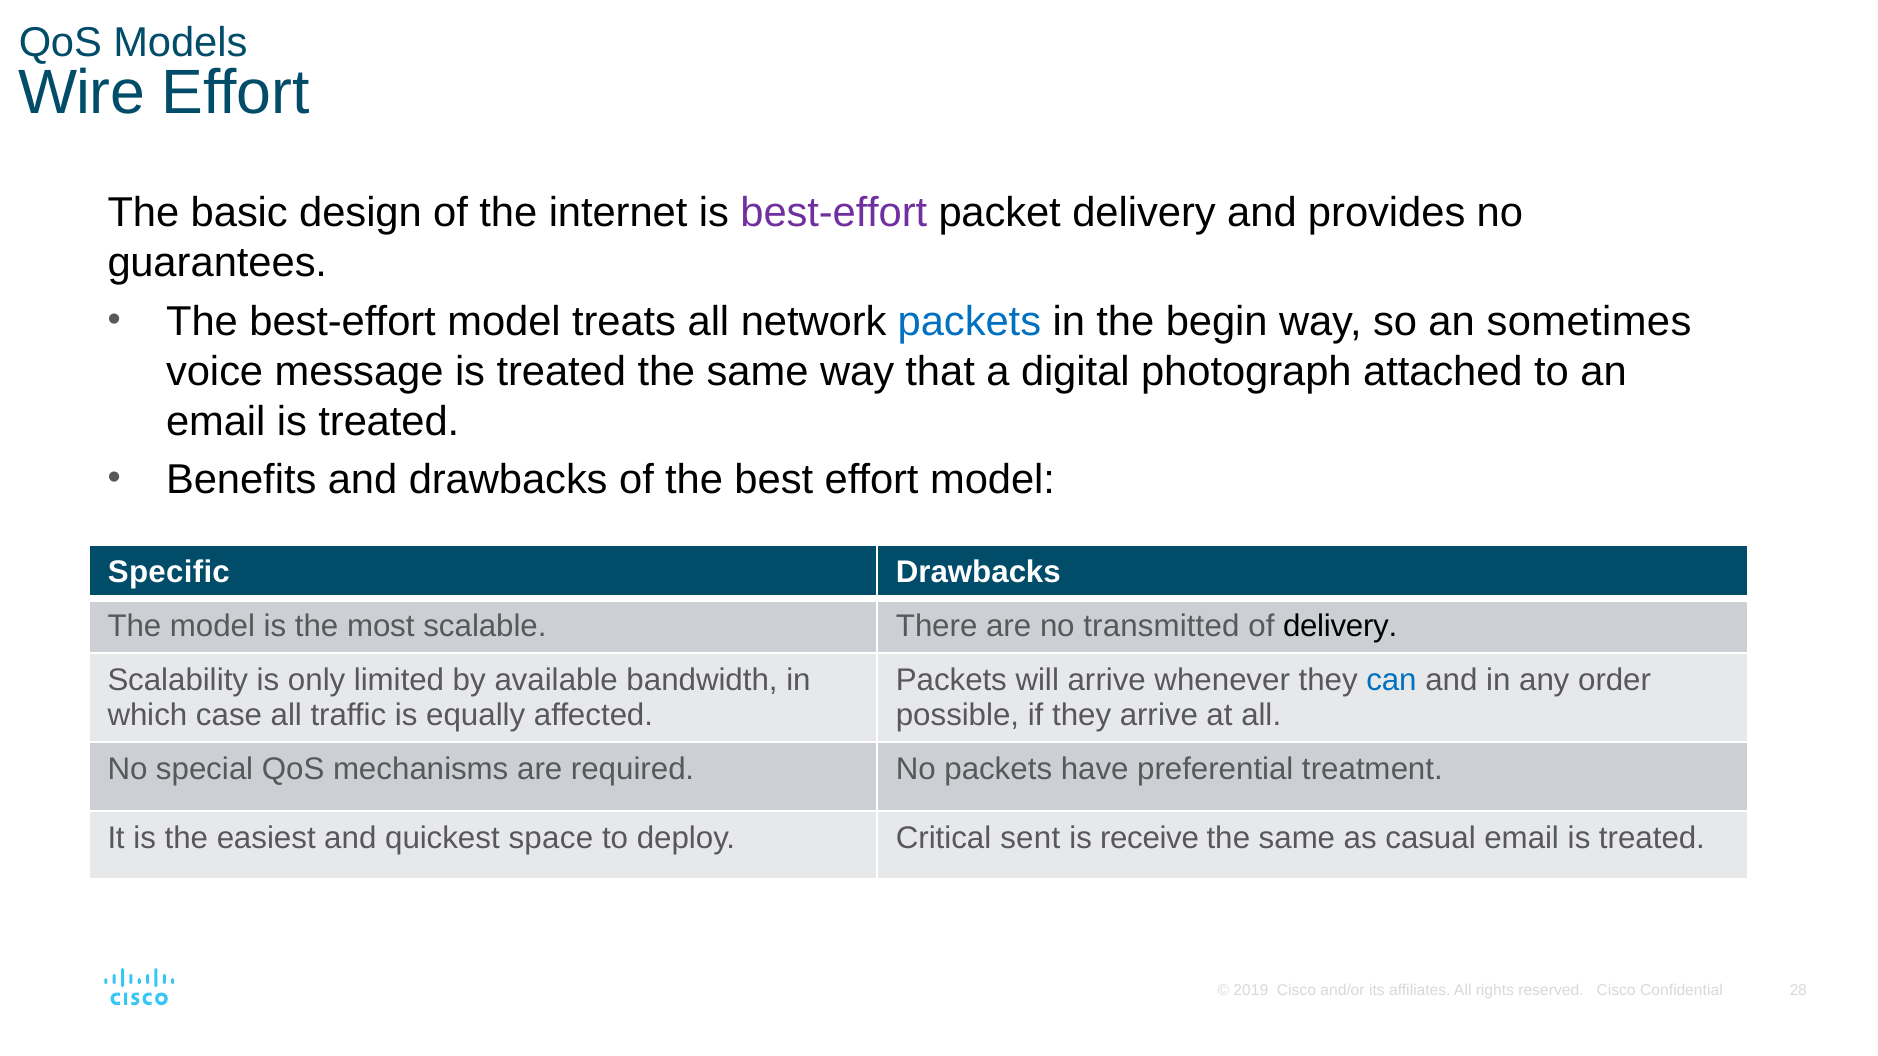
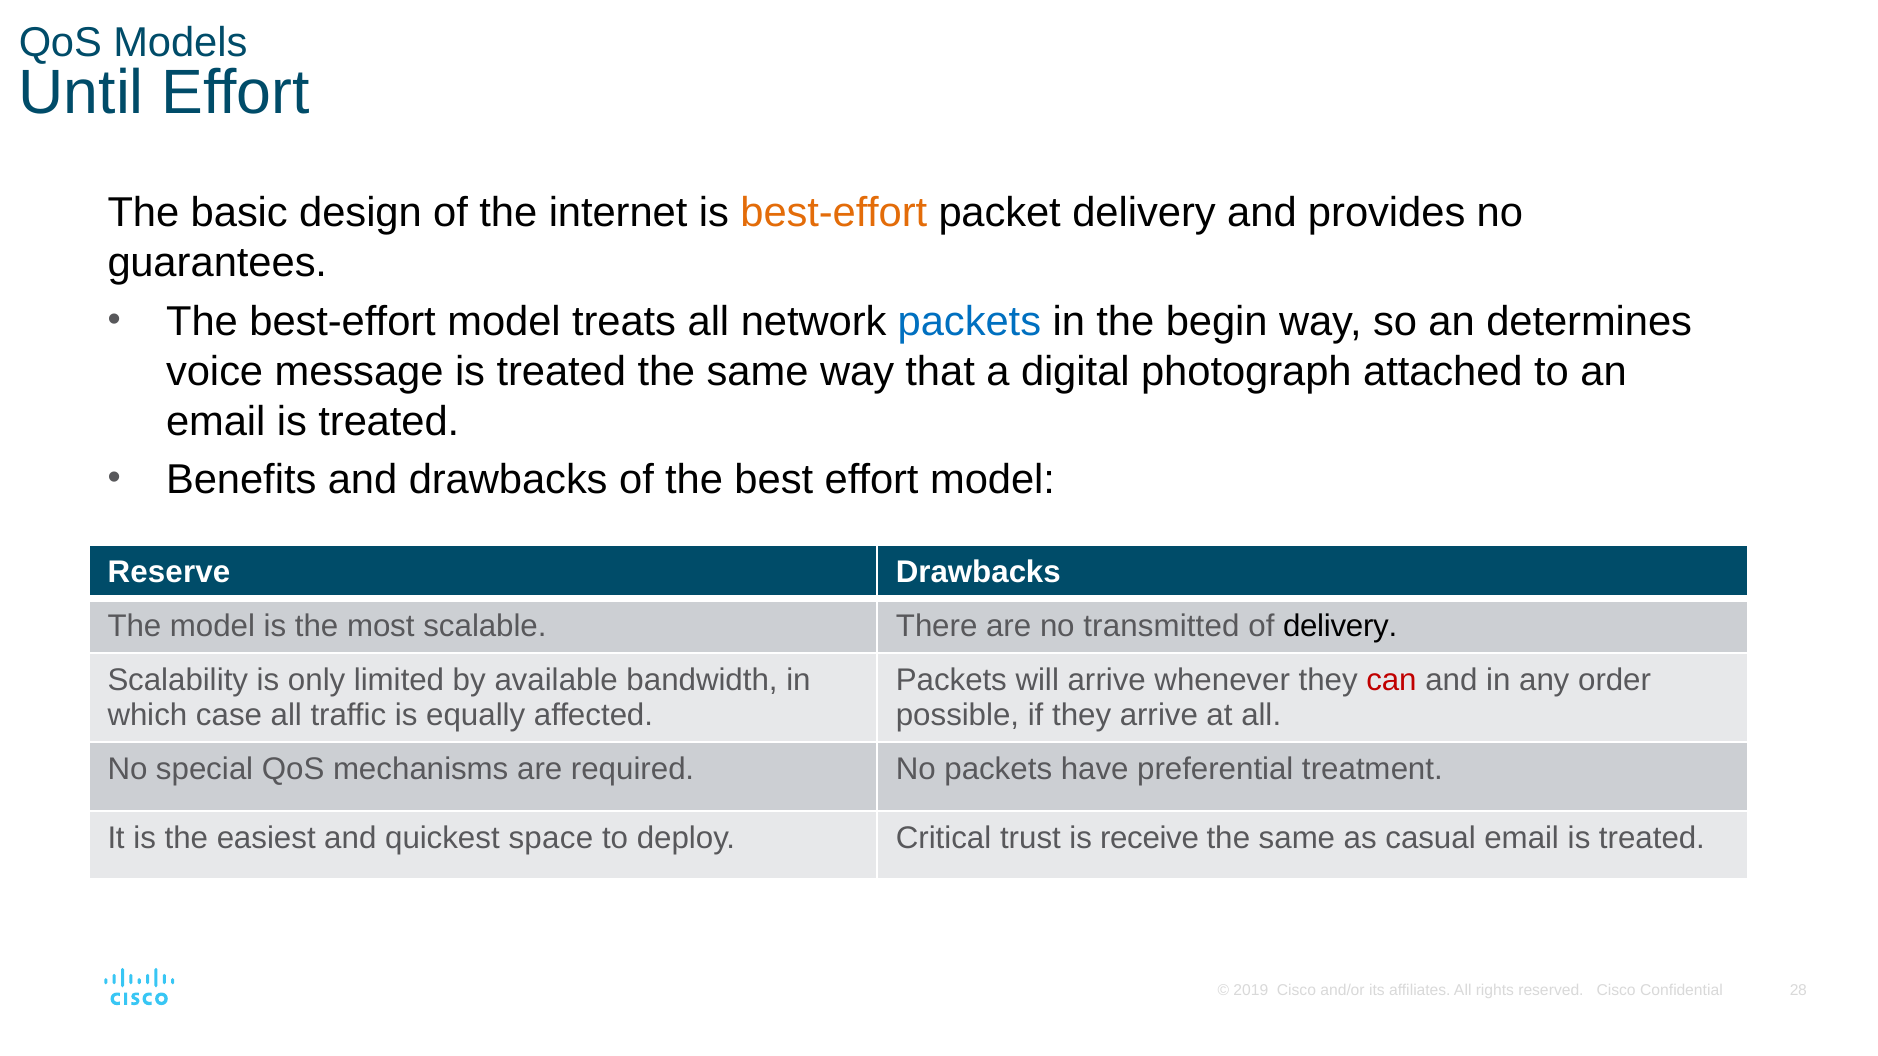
Wire: Wire -> Until (81, 92)
best-effort colour: purple -> orange (834, 213)
sometimes: sometimes -> determines (1589, 321)
Specific: Specific -> Reserve (169, 573)
can colour: blue -> red (1391, 681)
sent: sent -> trust (1030, 838)
